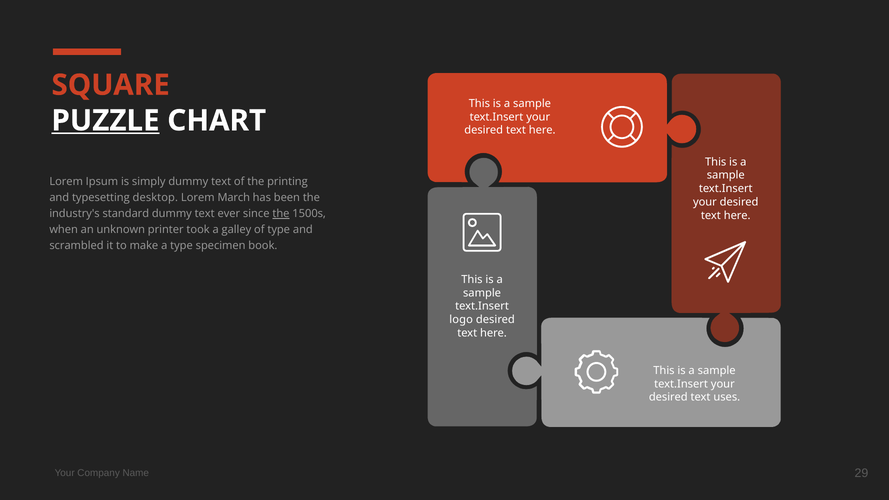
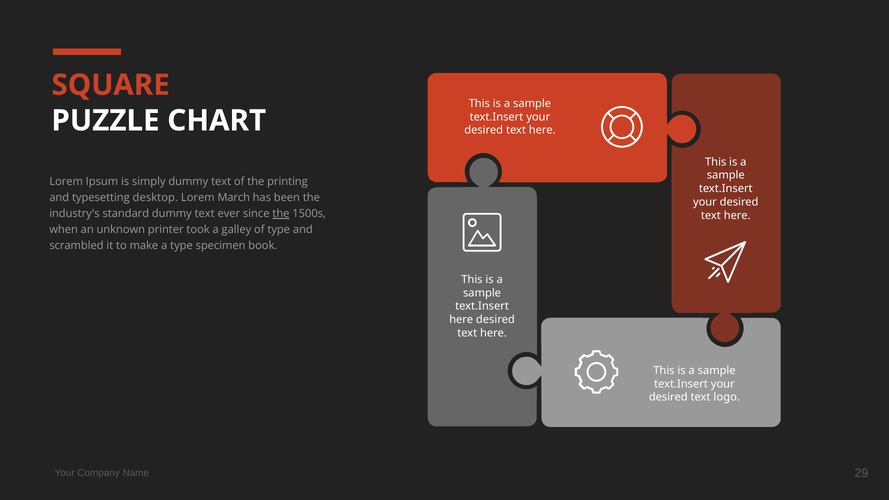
PUZZLE underline: present -> none (106, 121)
logo: logo -> here (461, 320)
uses: uses -> logo (727, 397)
